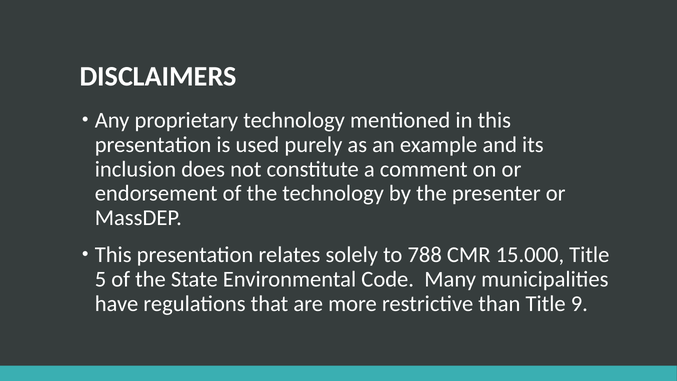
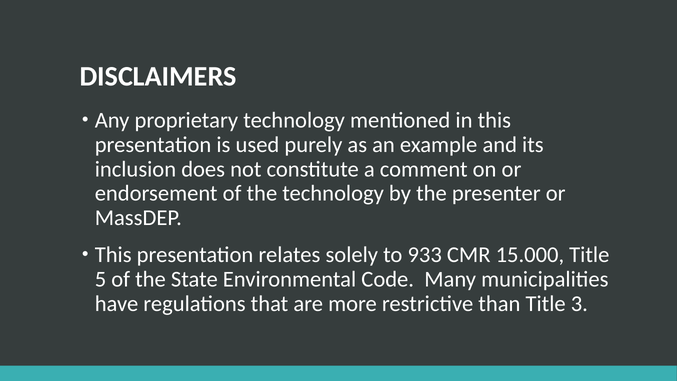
788: 788 -> 933 (425, 255)
9: 9 -> 3 (579, 304)
